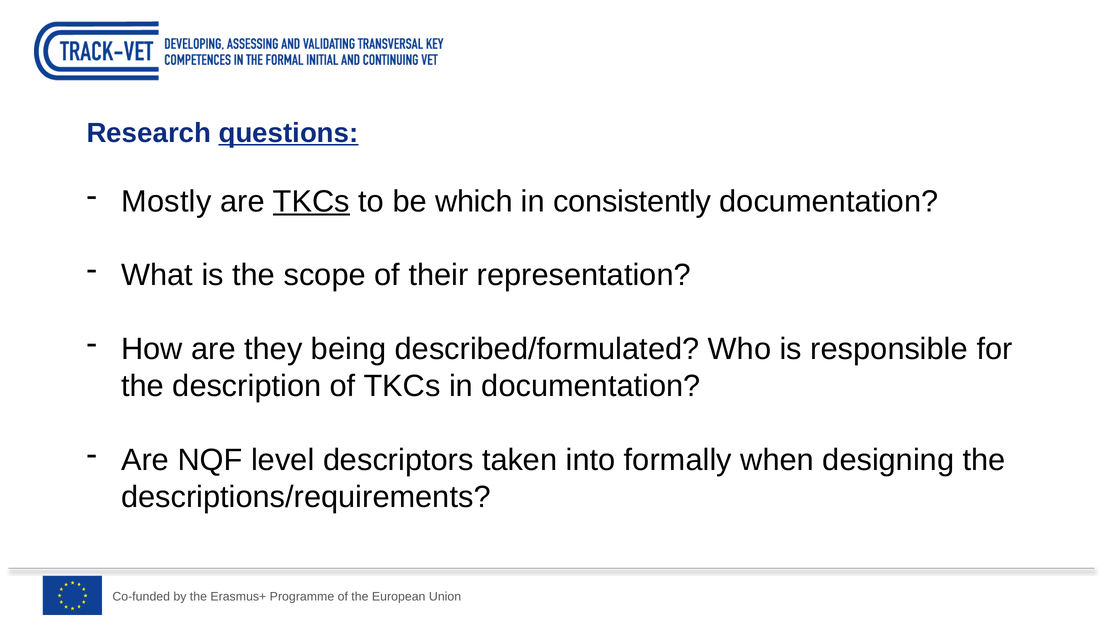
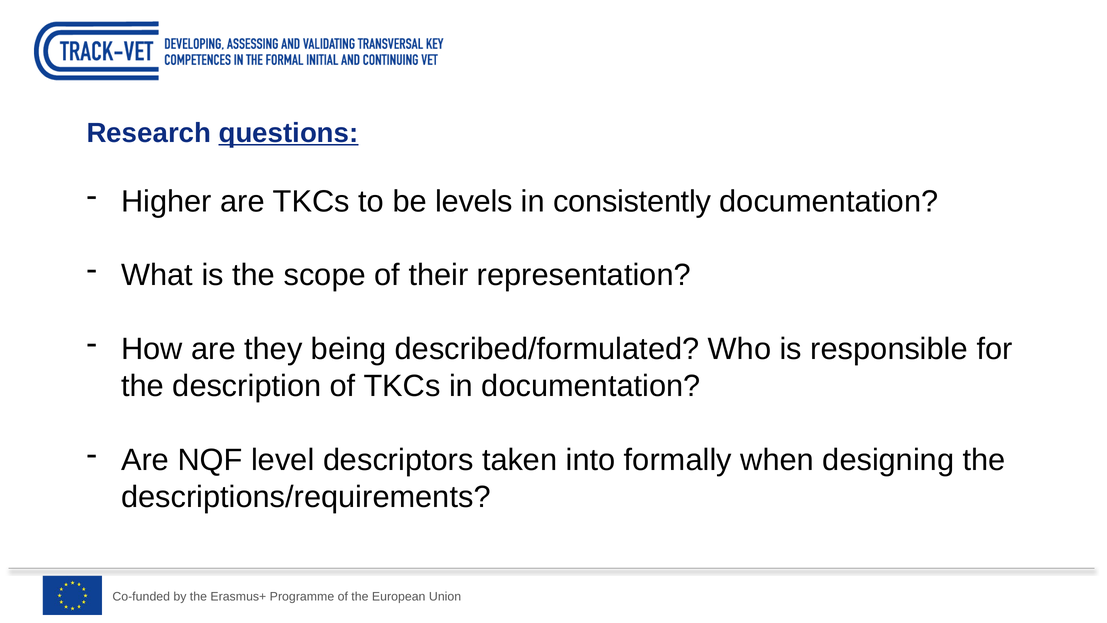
Mostly: Mostly -> Higher (166, 201)
TKCs underline: present -> none (311, 201)
which: which -> levels (474, 201)
